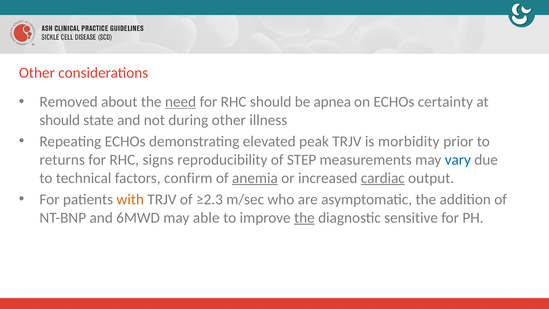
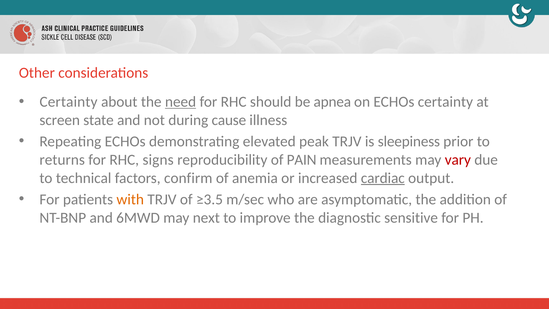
Removed: Removed -> Certainty (68, 102)
should: should -> screen (60, 120)
during other: other -> cause (229, 120)
morbidity: morbidity -> sleepiness (409, 141)
STEP: STEP -> PAIN (302, 160)
vary colour: blue -> red (458, 160)
anemia underline: present -> none (255, 178)
≥2.3: ≥2.3 -> ≥3.5 (209, 199)
able: able -> next (206, 218)
the underline: present -> none (304, 218)
